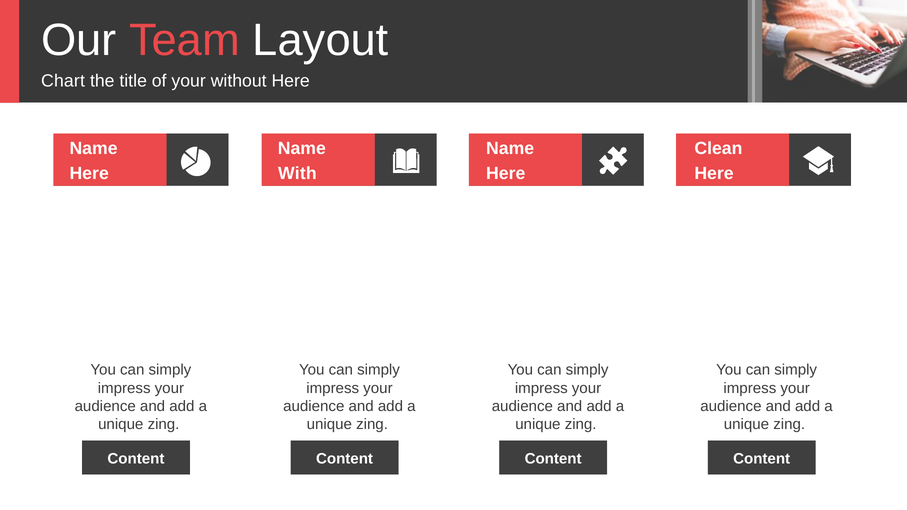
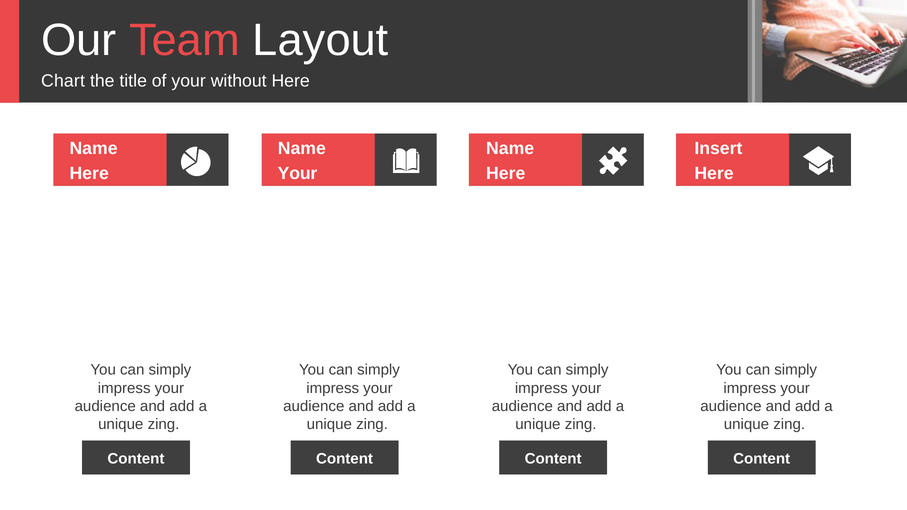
Clean: Clean -> Insert (718, 149)
With: With -> Your (298, 173)
